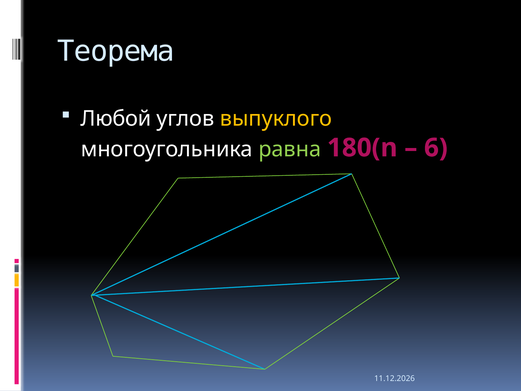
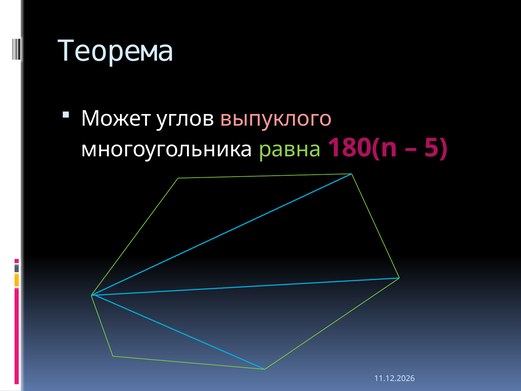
Любой: Любой -> Может (116, 119)
выпуклого colour: yellow -> pink (276, 119)
6: 6 -> 5 (436, 148)
